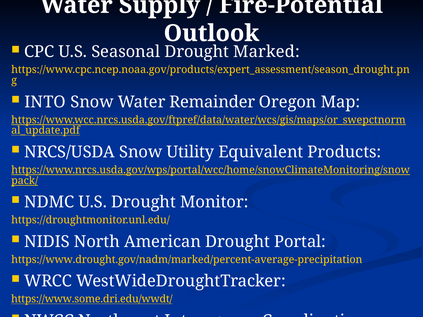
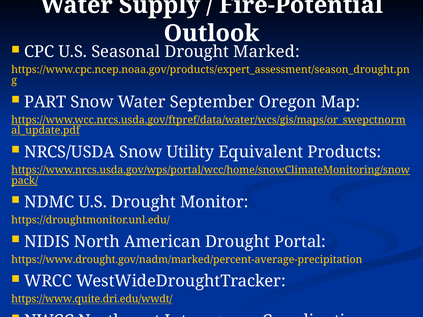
INTO: INTO -> PART (45, 102)
Remainder: Remainder -> September (212, 102)
https://www.some.dri.edu/wwdt/: https://www.some.dri.edu/wwdt/ -> https://www.quite.dri.edu/wwdt/ (92, 299)
